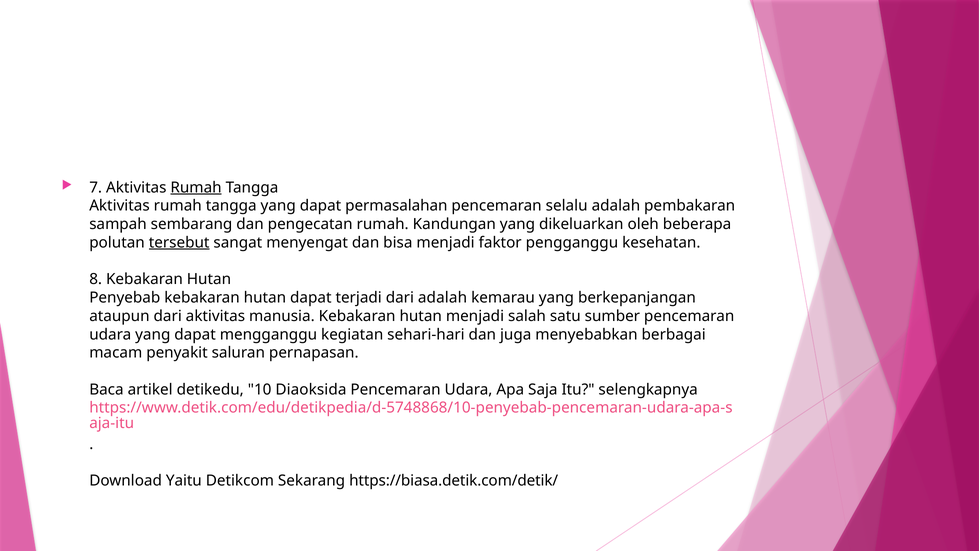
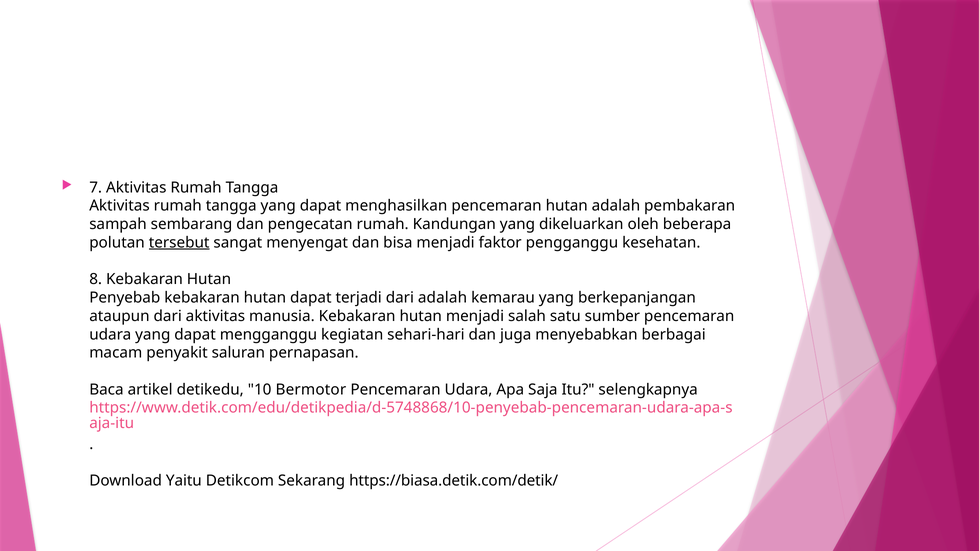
Rumah underline: present -> none (196, 187)
permasalahan: permasalahan -> menghasilkan (396, 206)
pencemaran selalu: selalu -> hutan (567, 206)
Diaoksida: Diaoksida -> Bermotor (311, 389)
